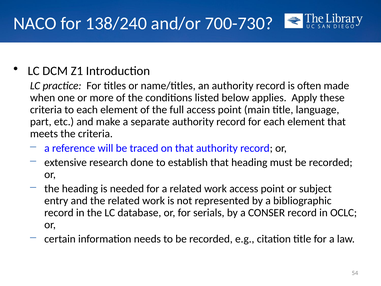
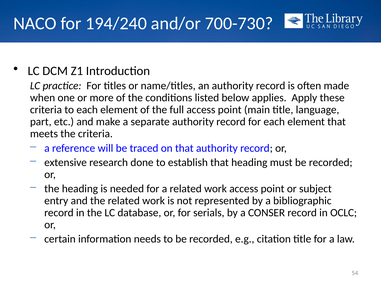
138/240: 138/240 -> 194/240 (116, 23)
